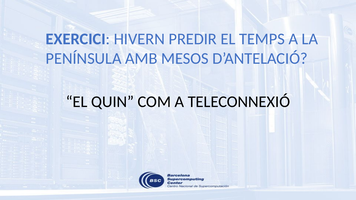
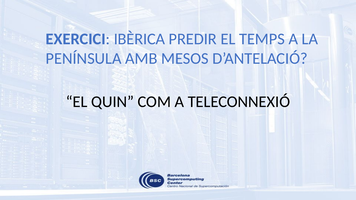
HIVERN: HIVERN -> IBÈRICA (139, 39)
